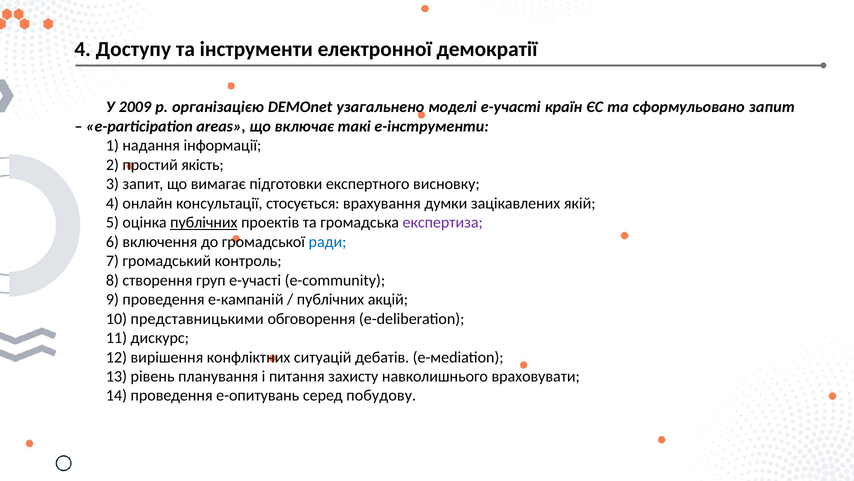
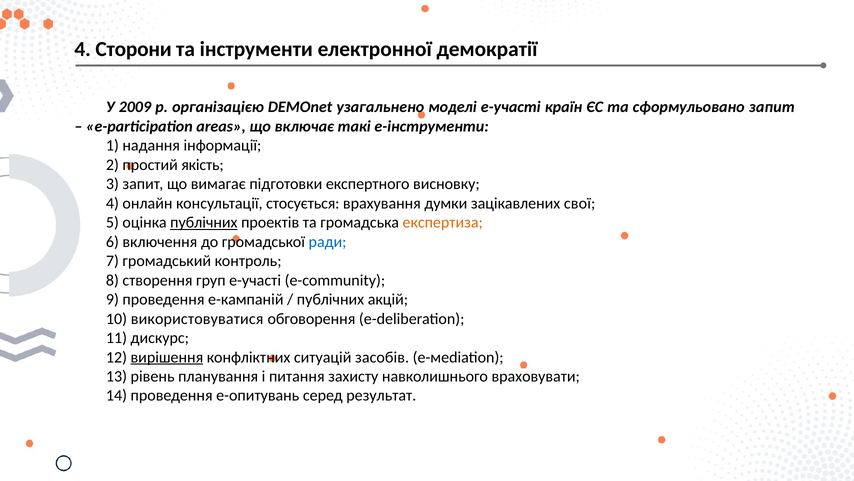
Доступу: Доступу -> Сторони (134, 49)
якій: якій -> свої (580, 203)
експертиза colour: purple -> orange (443, 222)
представницькими: представницькими -> використовуватися (197, 318)
вирішення underline: none -> present (167, 357)
дебатів: дебатів -> засобів (382, 357)
побудову: побудову -> результат (381, 395)
